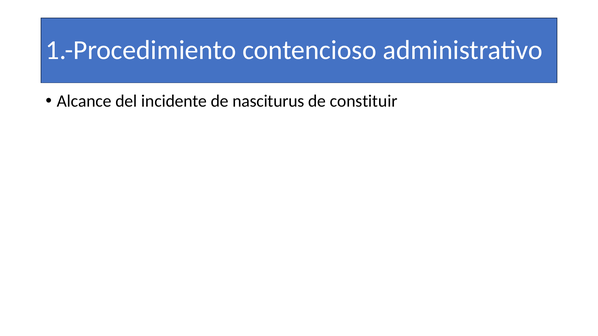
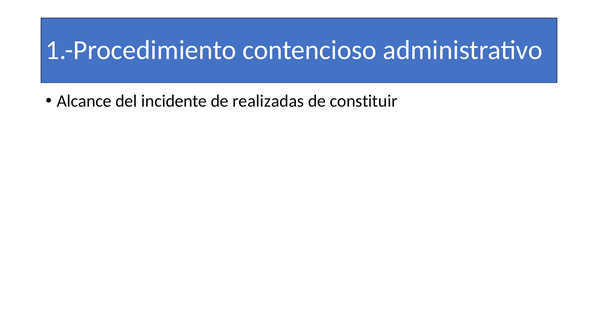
nasciturus: nasciturus -> realizadas (268, 101)
